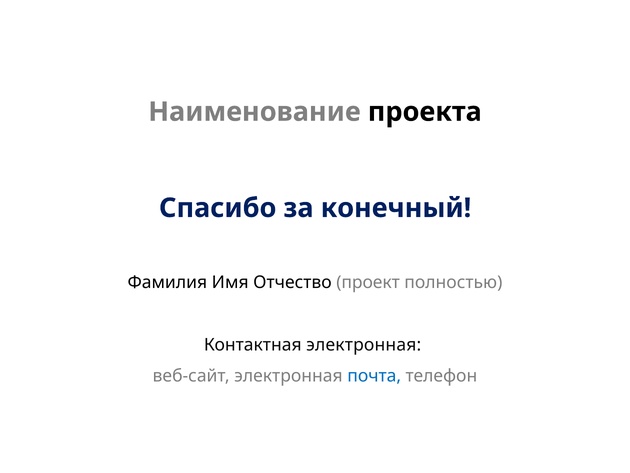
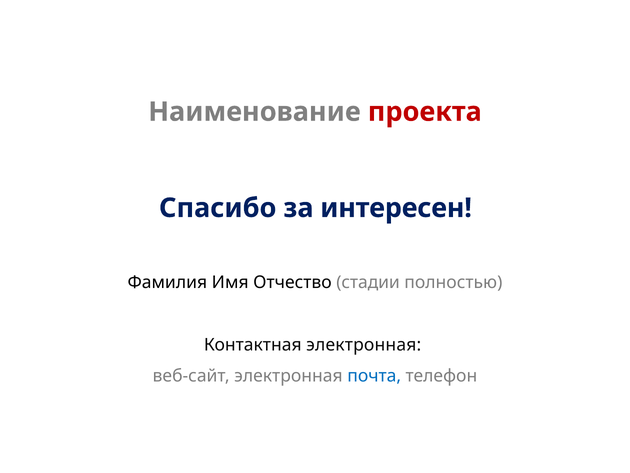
проекта colour: black -> red (425, 112)
конечный: конечный -> интересен (396, 208)
проект: проект -> стадии (368, 282)
